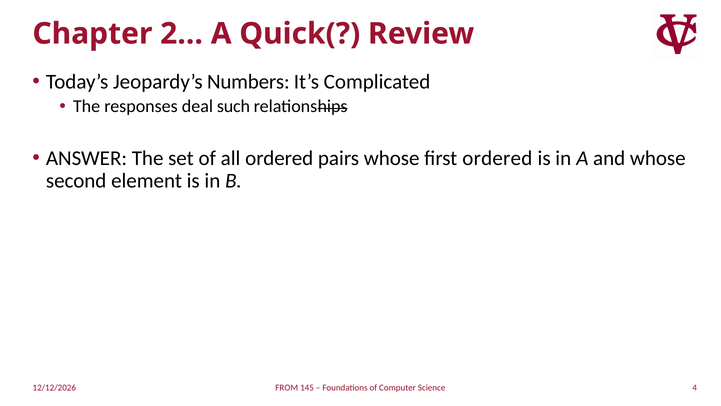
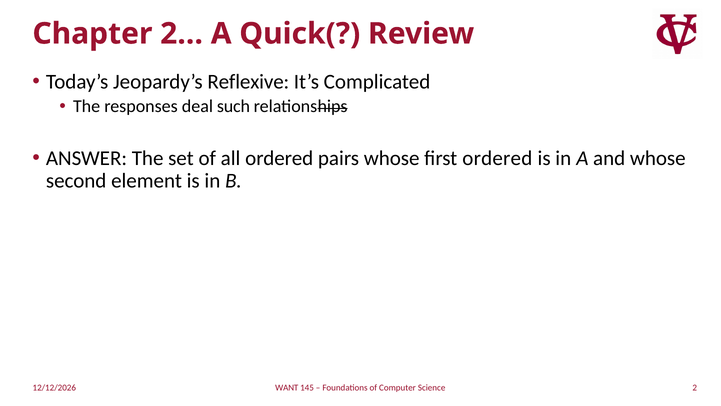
Numbers: Numbers -> Reflexive (248, 81)
4: 4 -> 2 (695, 387)
FROM: FROM -> WANT (287, 387)
